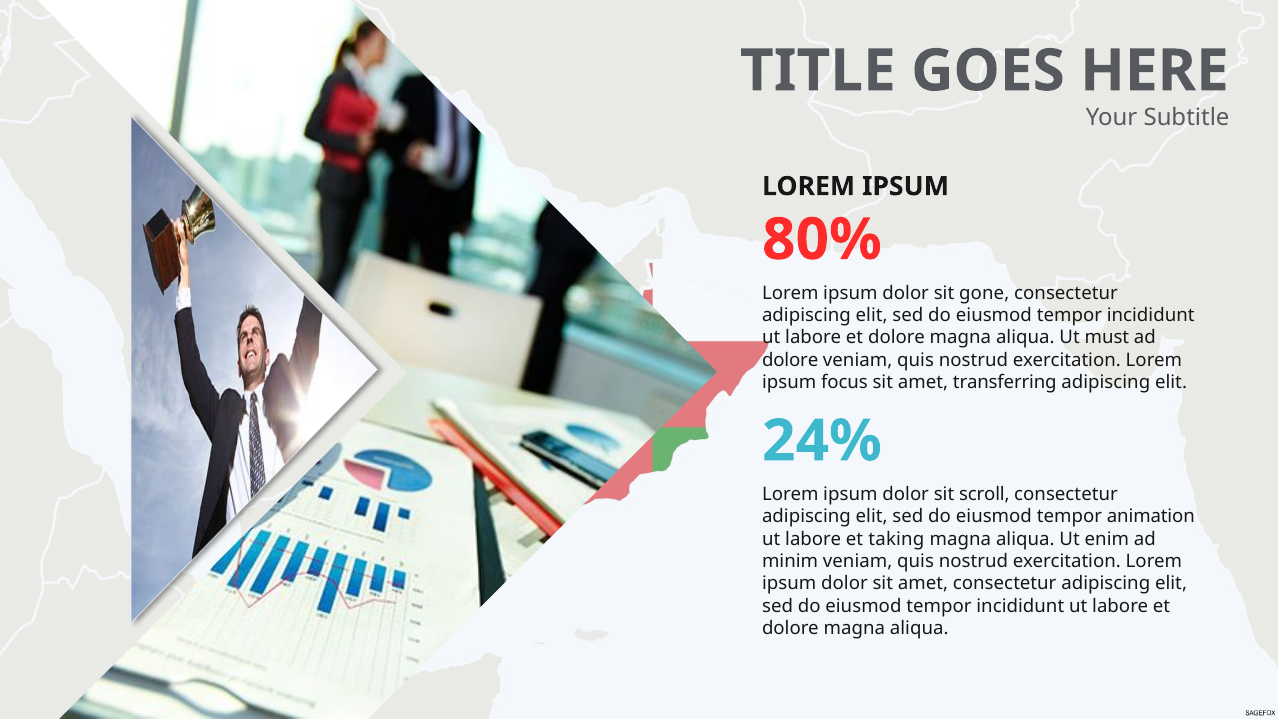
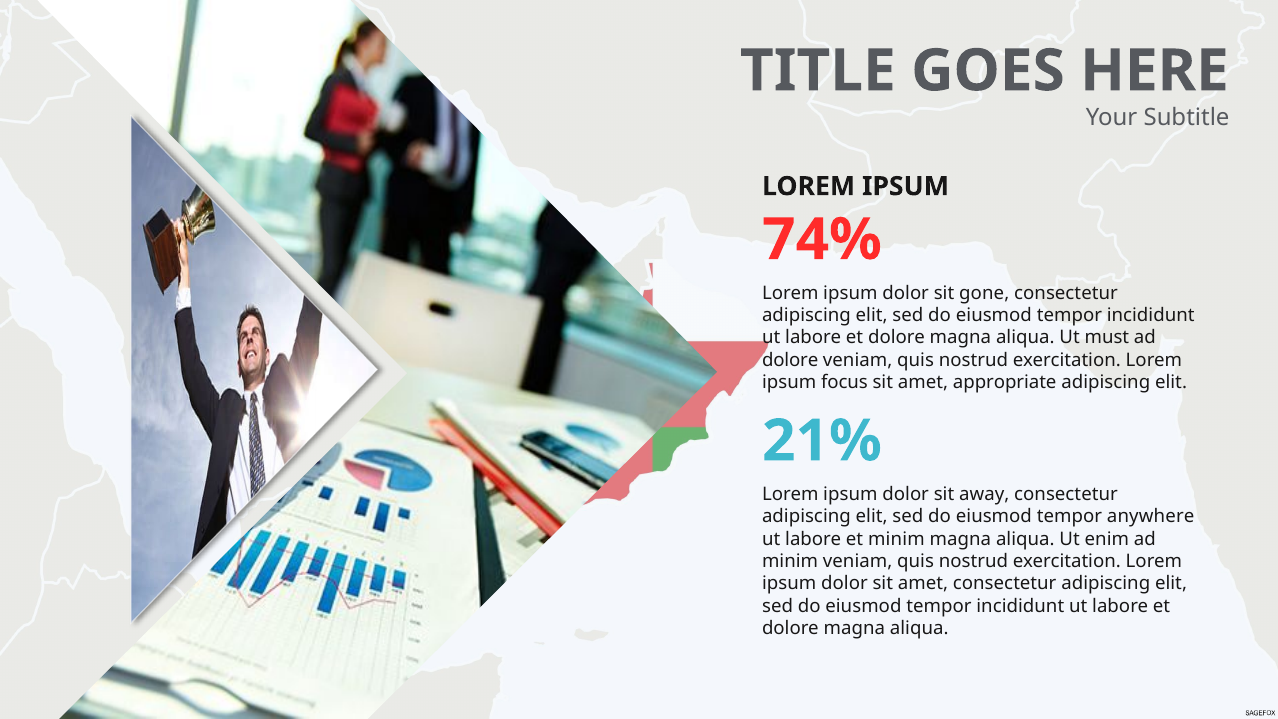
80%: 80% -> 74% (822, 240)
transferring: transferring -> appropriate (1005, 382)
24%: 24% -> 21% (822, 441)
scroll: scroll -> away (984, 494)
animation: animation -> anywhere (1151, 517)
et taking: taking -> minim (896, 539)
